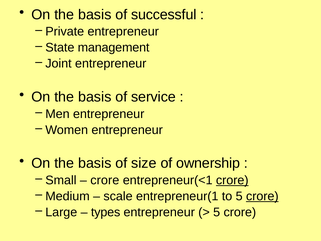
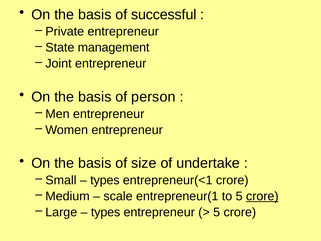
service: service -> person (153, 97)
ownership: ownership -> undertake (208, 163)
crore: crore -> types (105, 180)
crore underline: present -> none (232, 180)
